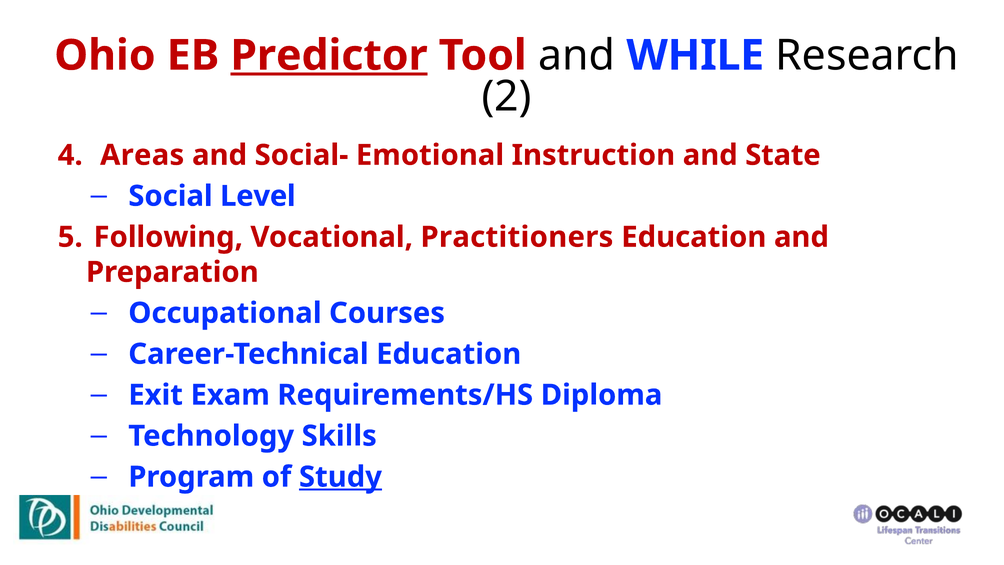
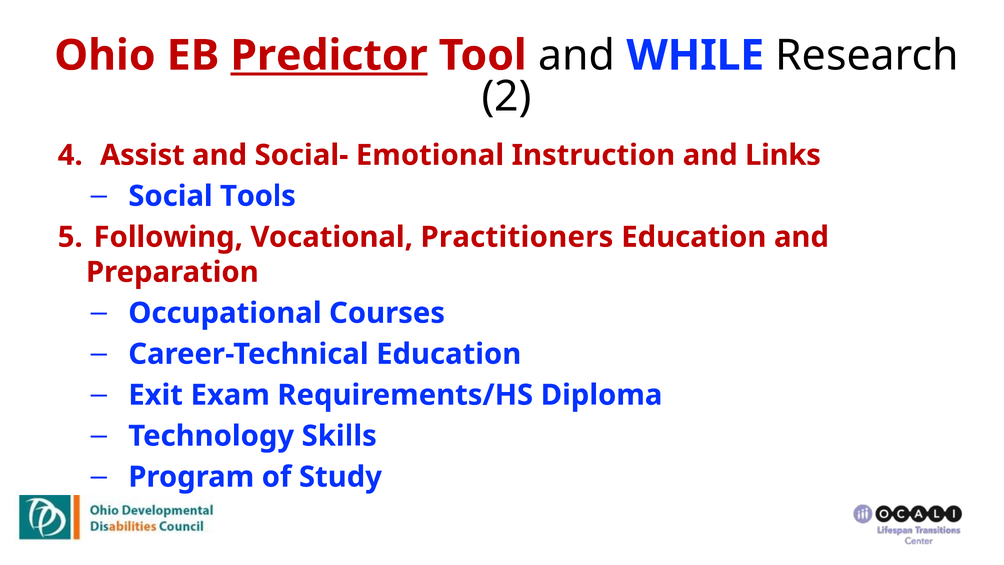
Areas: Areas -> Assist (142, 155)
State: State -> Links (783, 155)
Level: Level -> Tools (258, 196)
Study underline: present -> none (340, 477)
